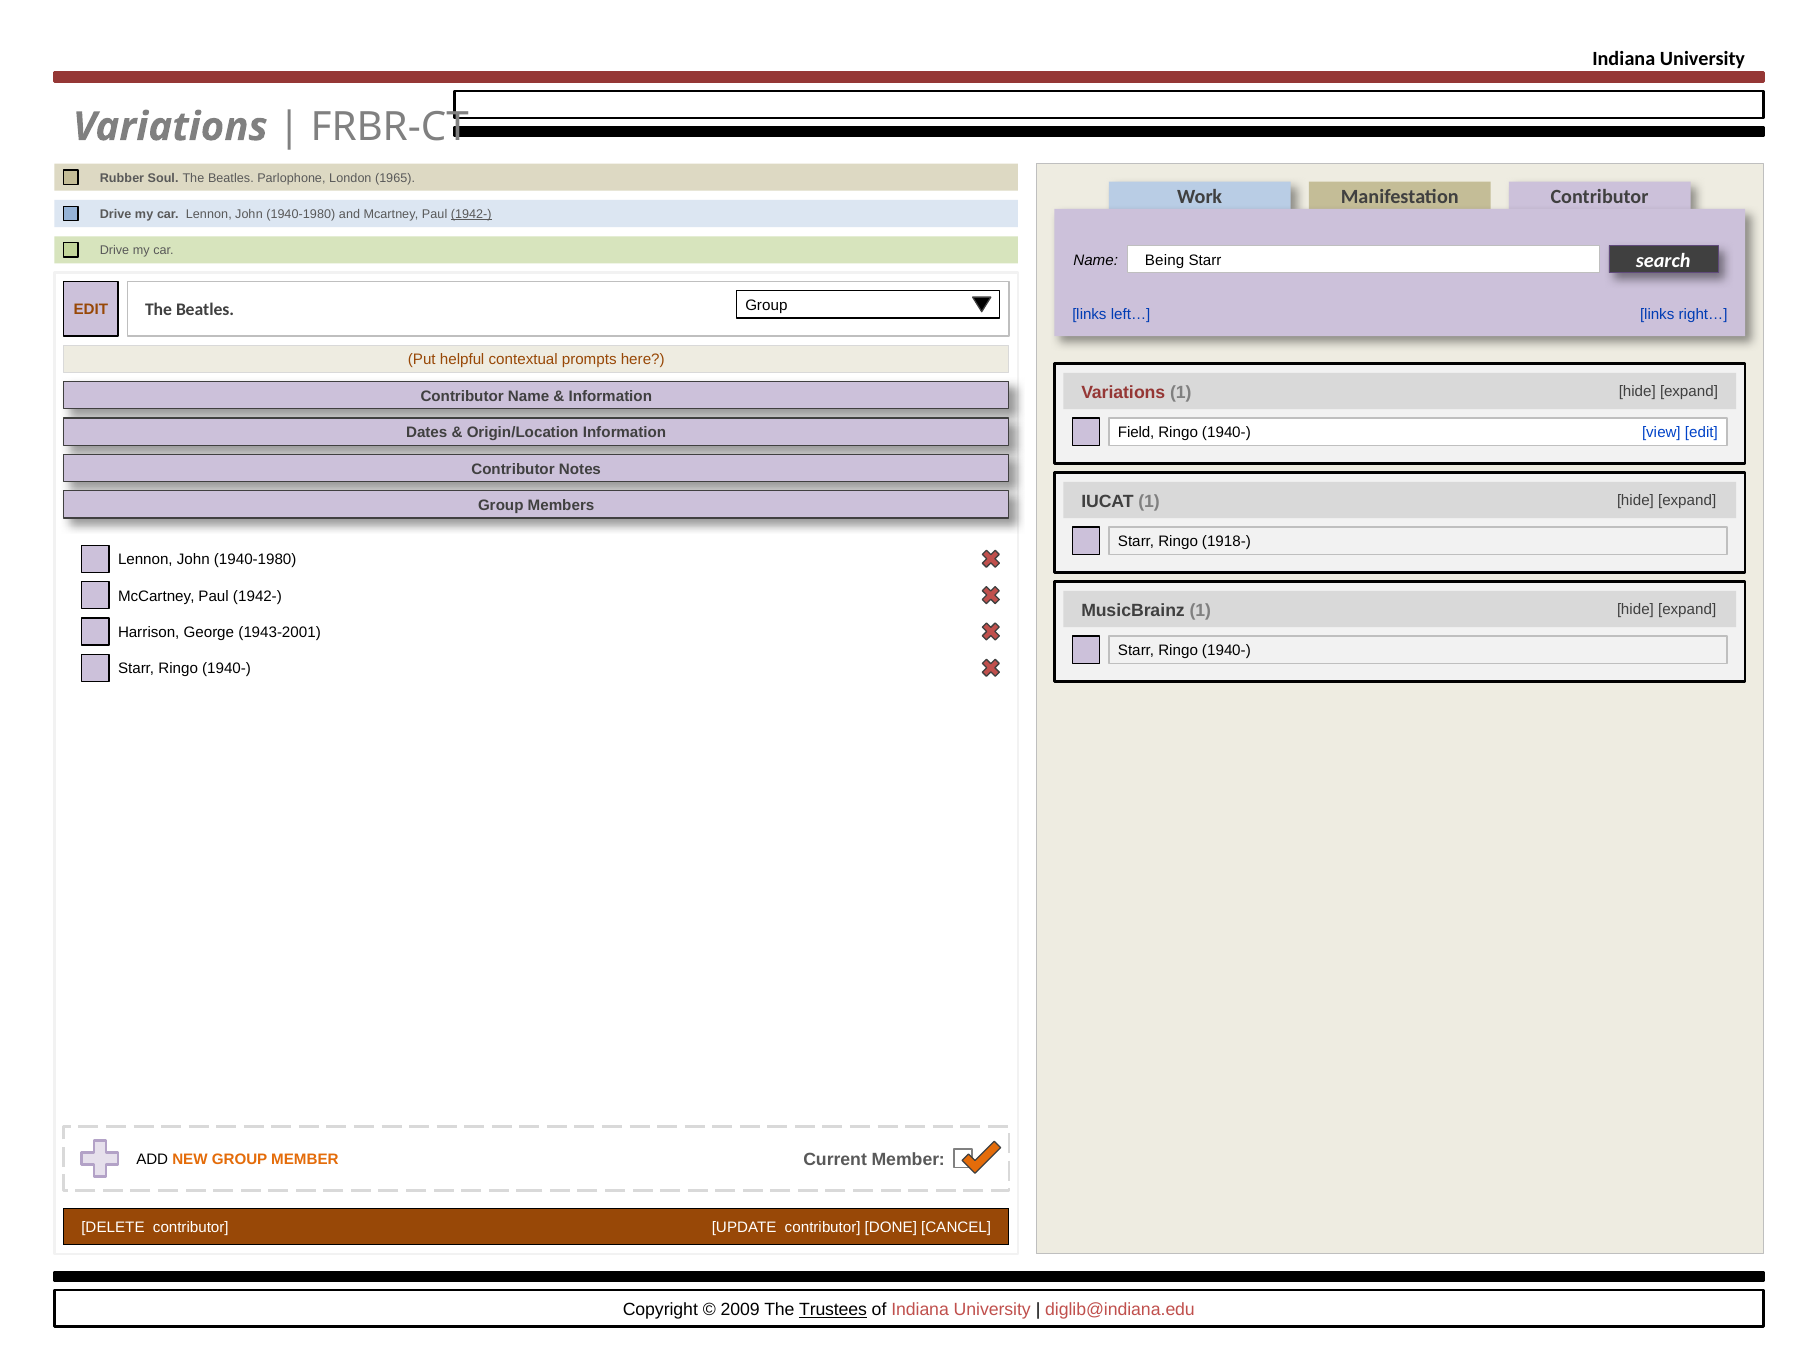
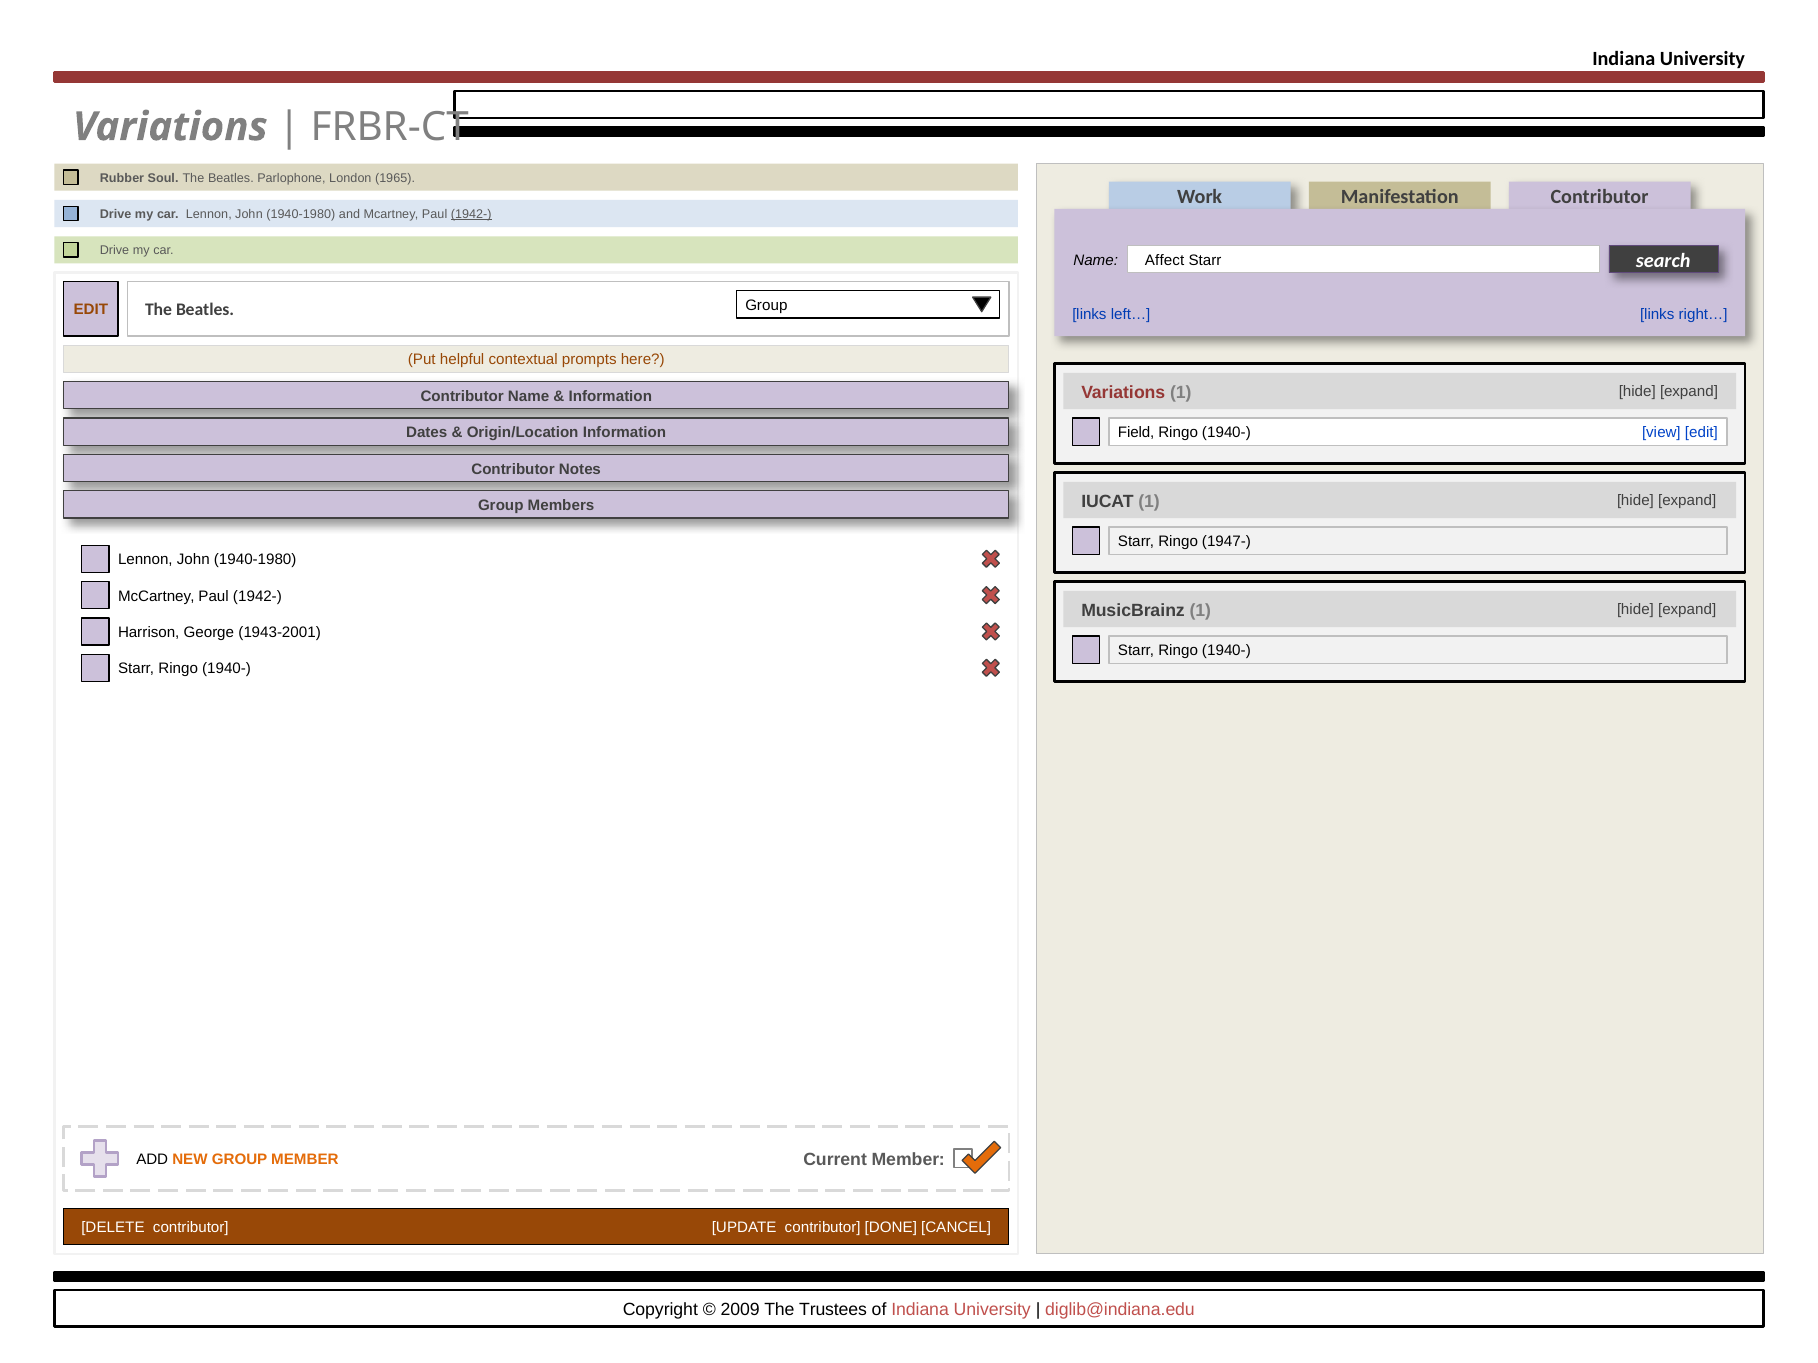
Being: Being -> Affect (1165, 260)
1918-: 1918- -> 1947- (1226, 542)
Trustees underline: present -> none (833, 1310)
